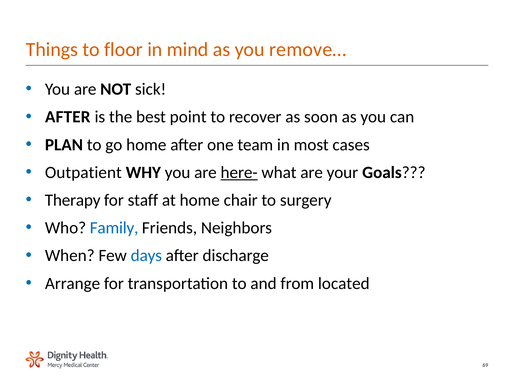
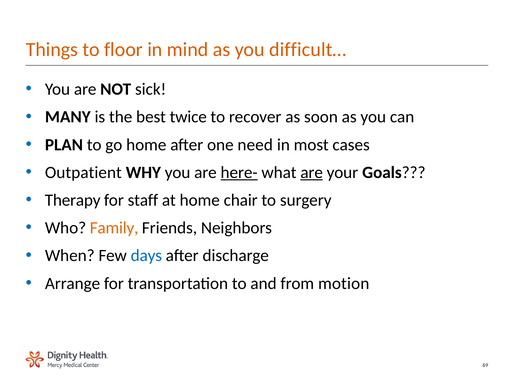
remove…: remove… -> difficult… (308, 49)
AFTER: AFTER -> MANY (68, 117)
point: point -> twice (188, 117)
team: team -> need (255, 145)
are underline: none -> present (312, 172)
Family colour: blue -> orange (114, 228)
located: located -> motion (344, 283)
